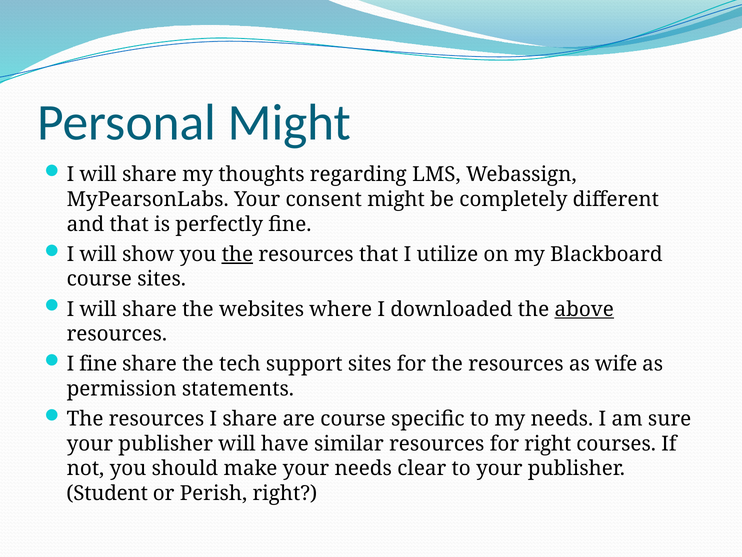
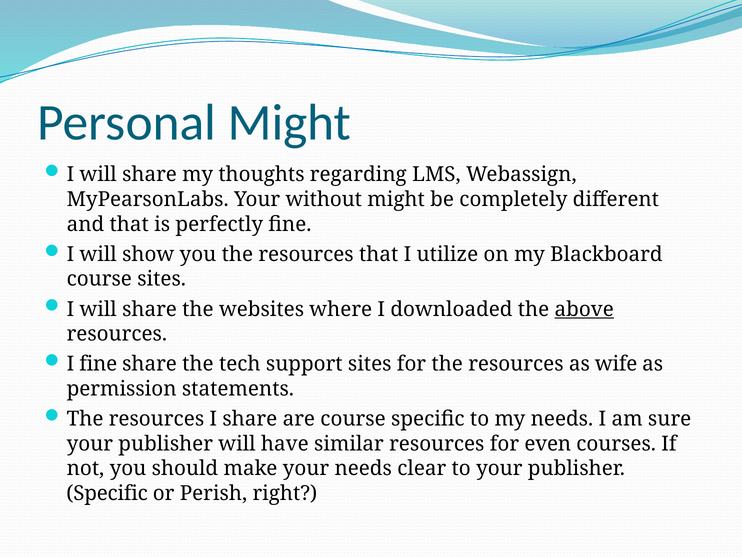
consent: consent -> without (324, 199)
the underline: present -> none (237, 254)
for right: right -> even (548, 443)
Student: Student -> Specific (107, 493)
